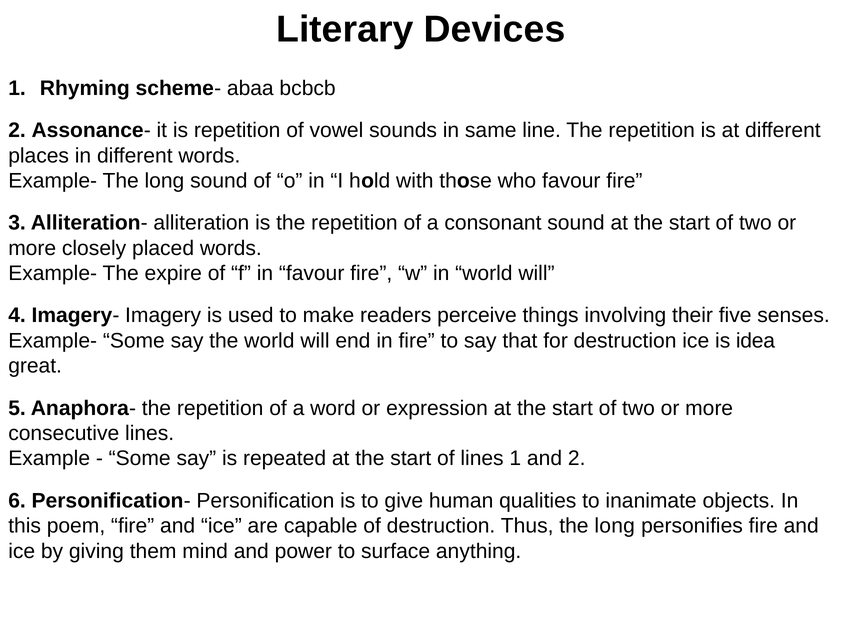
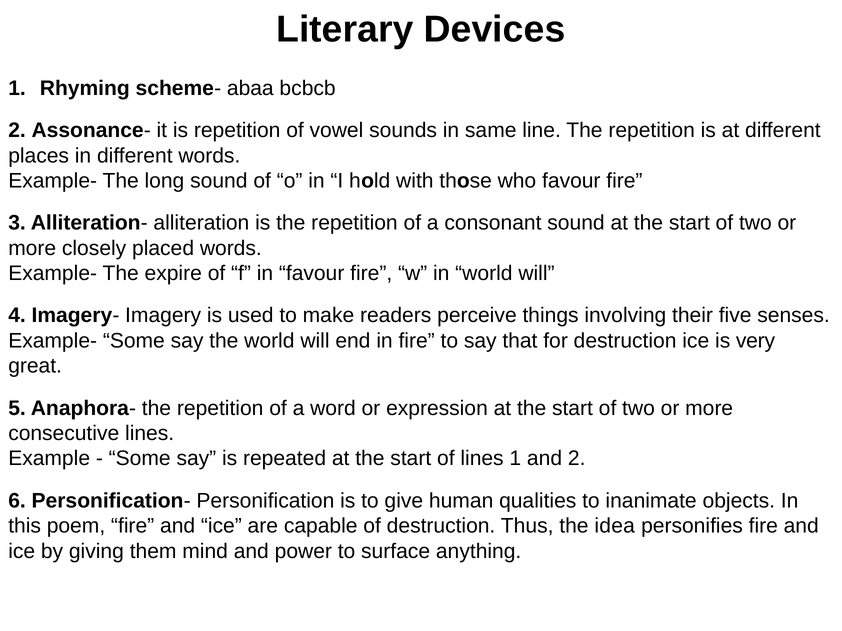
idea: idea -> very (755, 341)
Thus the long: long -> idea (615, 526)
